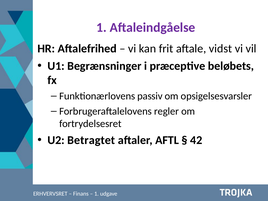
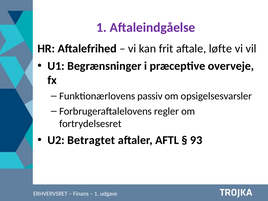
vidst: vidst -> løfte (220, 49)
beløbets: beløbets -> overveje (231, 66)
42: 42 -> 93 (196, 140)
